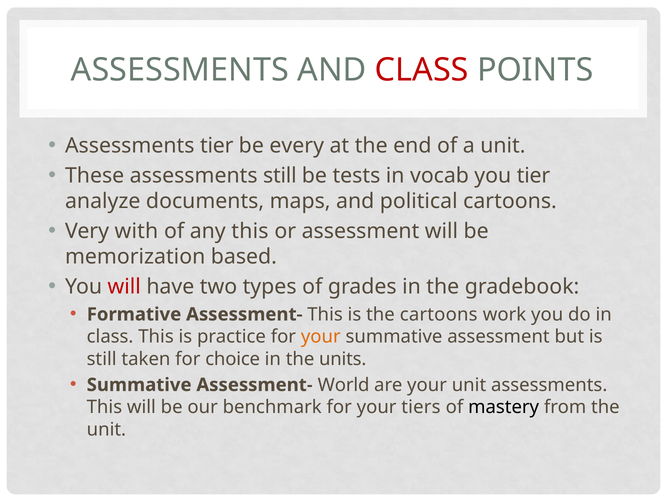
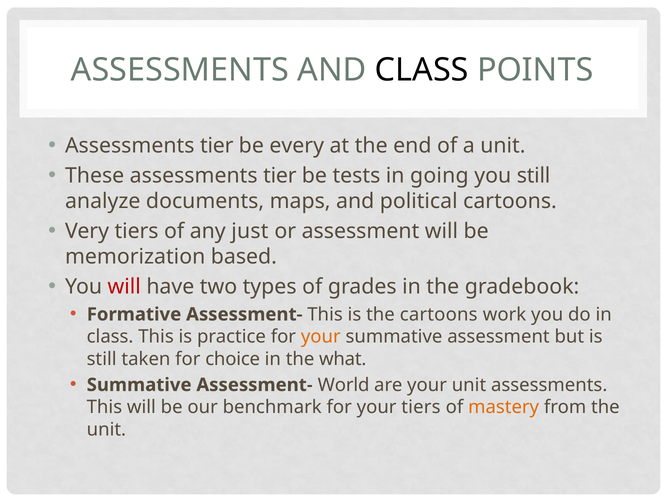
CLASS colour: red -> black (422, 70)
These assessments still: still -> tier (280, 175)
vocab: vocab -> going (439, 175)
you tier: tier -> still (534, 175)
Very with: with -> tiers (137, 231)
any this: this -> just (250, 231)
units: units -> what (343, 358)
mastery colour: black -> orange (504, 407)
